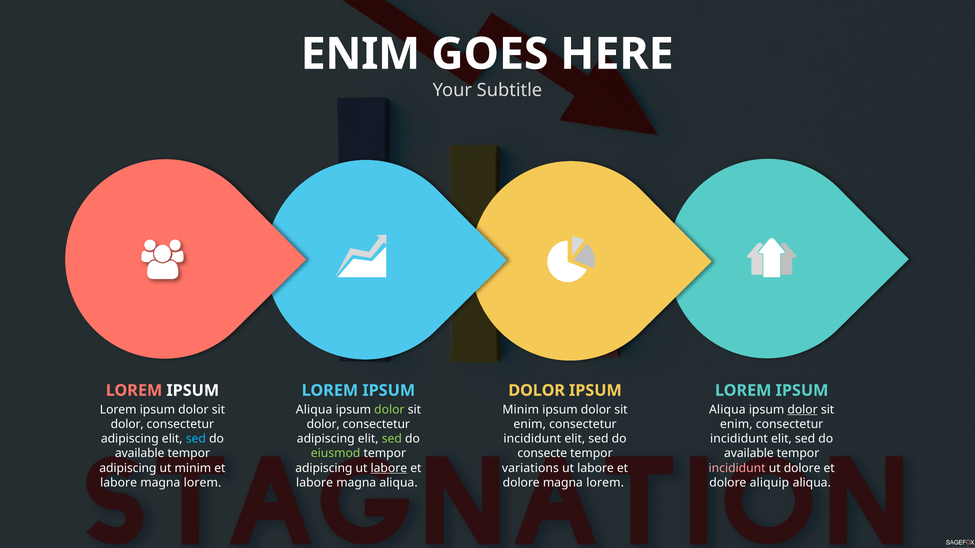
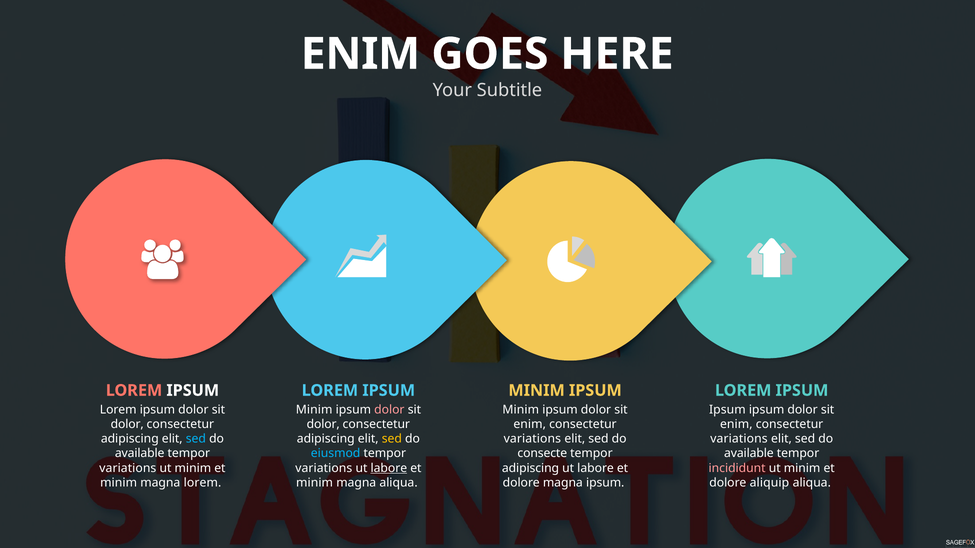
DOLOR: DOLOR -> MINIM (537, 391)
Aliqua: Aliqua -> Minim (314, 410)
dolor colour: light green -> pink (389, 410)
Aliqua: Aliqua -> Ipsum (727, 410)
dolor underline: present -> none (803, 410)
sed colour: light green -> yellow (392, 439)
incididunt: incididunt -> variations (532, 439)
incididunt: incididunt -> variations (739, 439)
eiusmod colour: light green -> light blue (336, 454)
adipiscing: adipiscing -> variations (128, 468)
adipiscing: adipiscing -> variations (324, 468)
variations: variations -> adipiscing (531, 468)
dolore: dolore -> minim (802, 468)
labore: labore -> minim (119, 483)
labore: labore -> minim (315, 483)
dolore magna lorem: lorem -> ipsum (605, 483)
